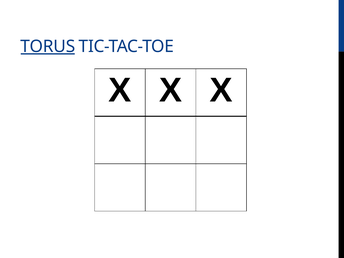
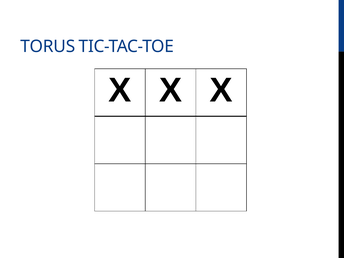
TORUS underline: present -> none (48, 46)
